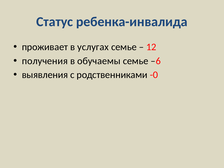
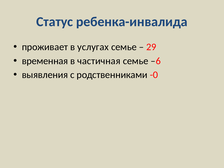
12: 12 -> 29 (151, 47)
получения: получения -> временная (45, 61)
обучаемы: обучаемы -> частичная (99, 61)
